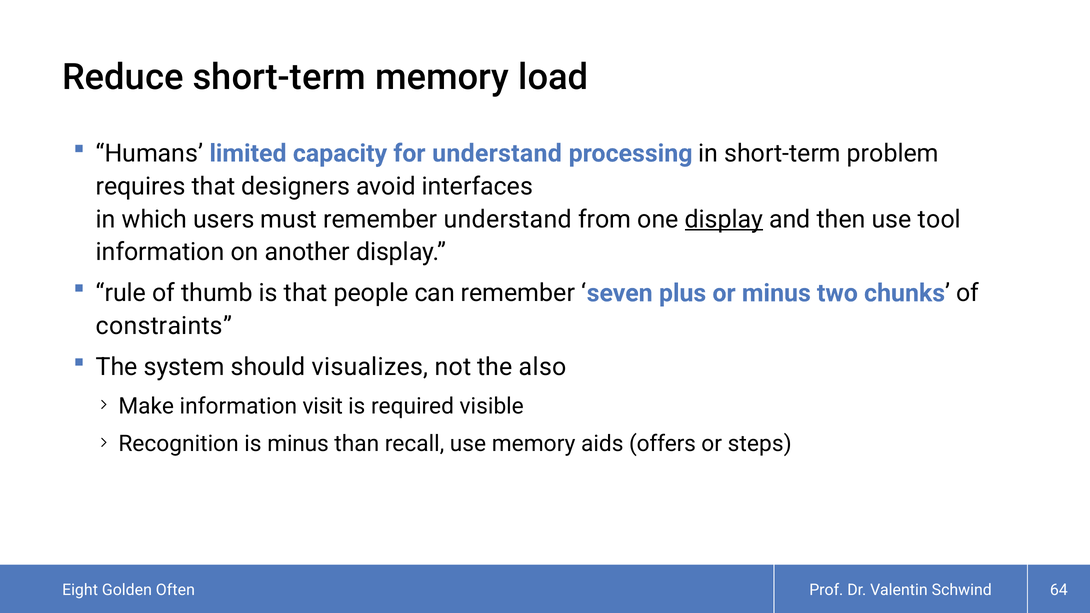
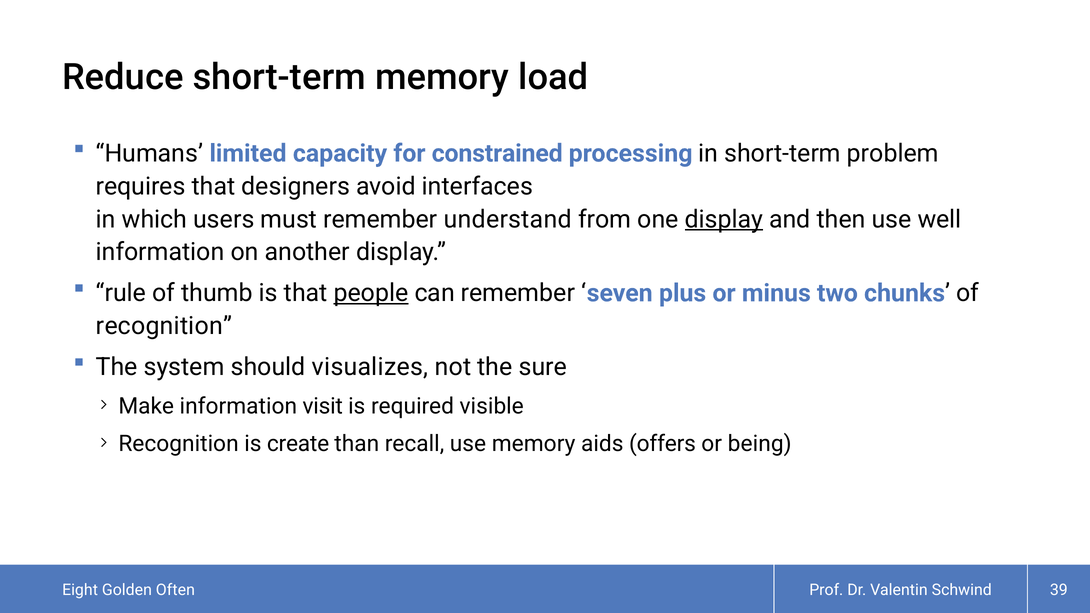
for understand: understand -> constrained (497, 153)
tool: tool -> well (940, 219)
people underline: none -> present (371, 293)
constraints: constraints -> recognition (164, 326)
also: also -> sure (543, 367)
is minus: minus -> create (298, 444)
steps: steps -> being (760, 444)
64: 64 -> 39 (1059, 590)
